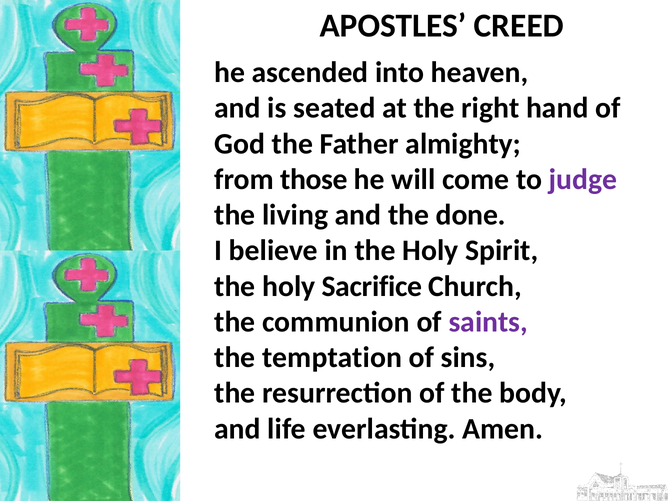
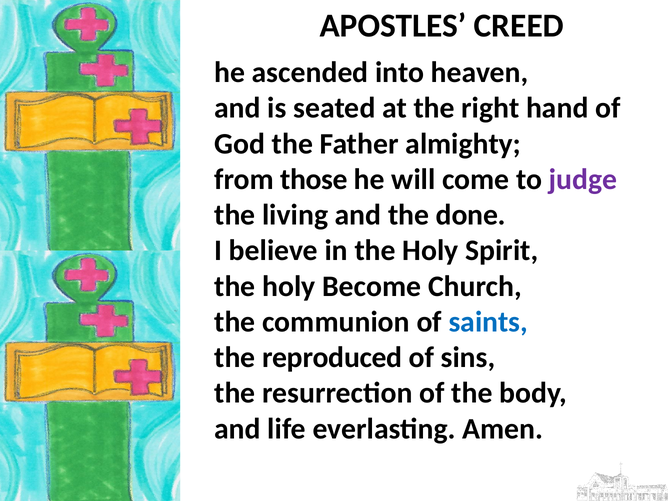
Sacrifice: Sacrifice -> Become (372, 286)
saints colour: purple -> blue (488, 322)
temptation: temptation -> reproduced (332, 358)
